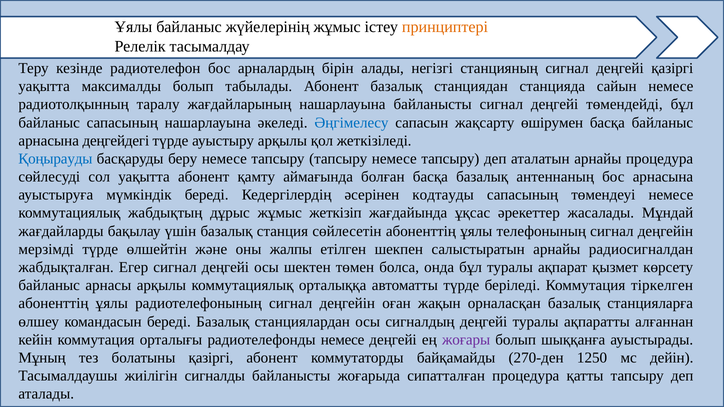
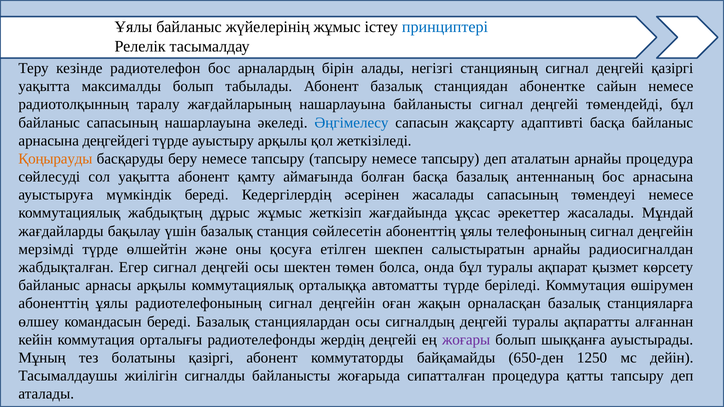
принциптері colour: orange -> blue (445, 27)
станцияда: станцияда -> абонентке (552, 86)
өшірумен: өшірумен -> адаптивті (552, 123)
Қоңырауды colour: blue -> orange (55, 159)
әсерінен кодтауды: кодтауды -> жасалады (443, 195)
жалпы: жалпы -> қосуға (291, 249)
тіркелген: тіркелген -> өшірумен (662, 286)
радиотелефонды немесе: немесе -> жердің (343, 340)
270-ден: 270-ден -> 650-ден (536, 358)
